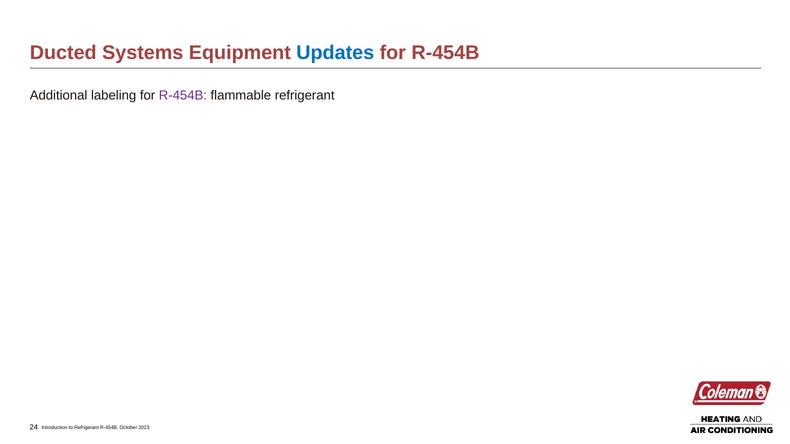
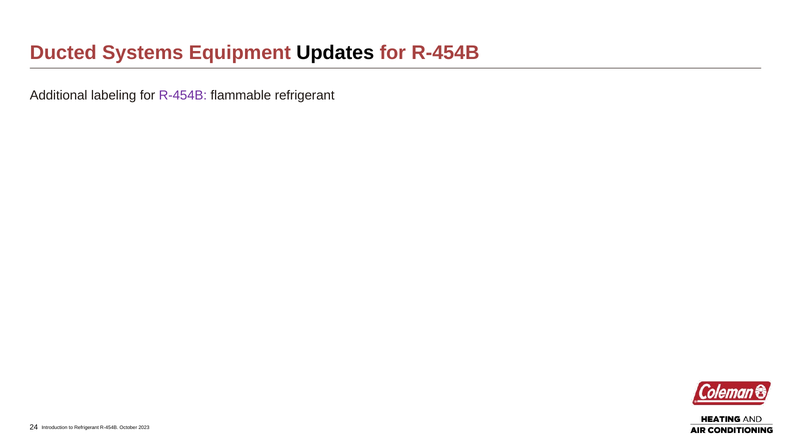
Updates colour: blue -> black (335, 53)
